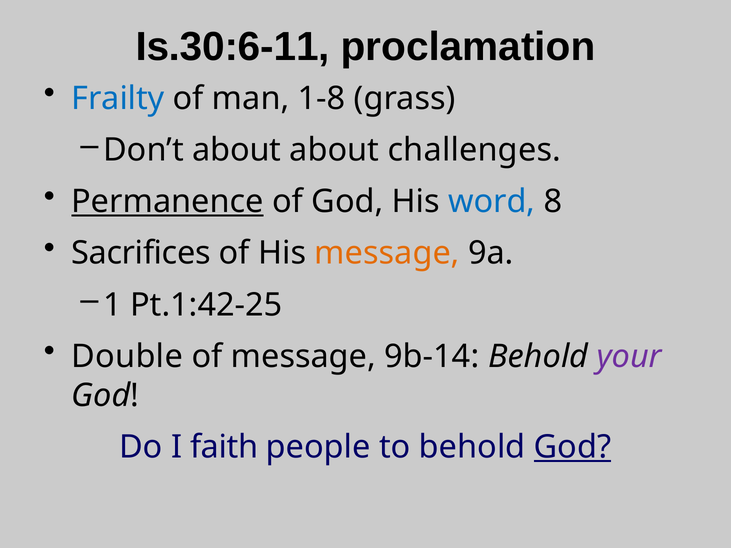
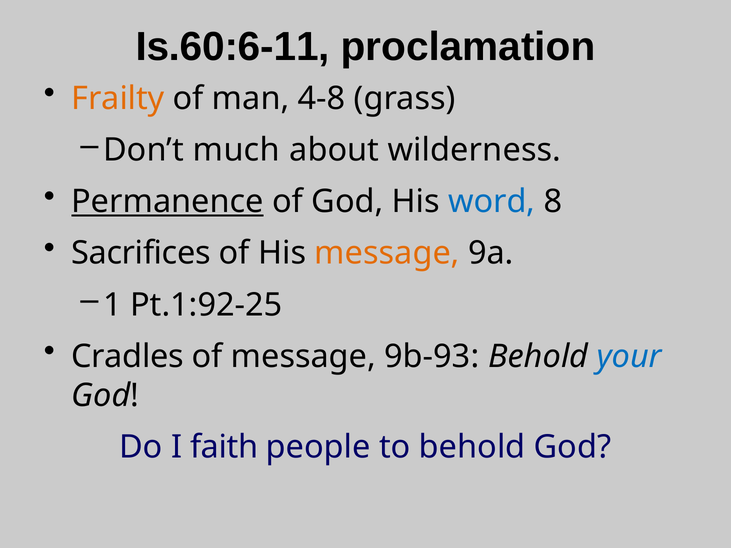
Is.30:6-11: Is.30:6-11 -> Is.60:6-11 (233, 47)
Frailty colour: blue -> orange (118, 99)
1-8: 1-8 -> 4-8 (322, 99)
Don’t about: about -> much (236, 150)
challenges: challenges -> wilderness (474, 150)
Pt.1:42-25: Pt.1:42-25 -> Pt.1:92-25 (206, 305)
Double: Double -> Cradles (127, 357)
9b-14: 9b-14 -> 9b-93 (432, 357)
your colour: purple -> blue (629, 357)
God underline: present -> none (572, 447)
